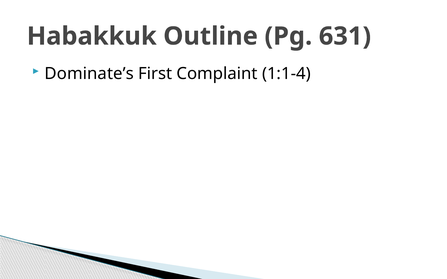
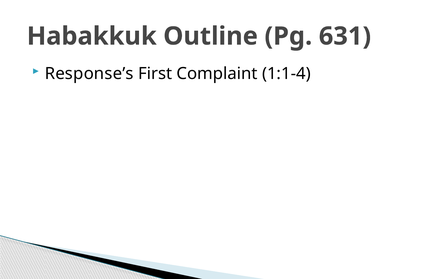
Dominate’s: Dominate’s -> Response’s (89, 74)
